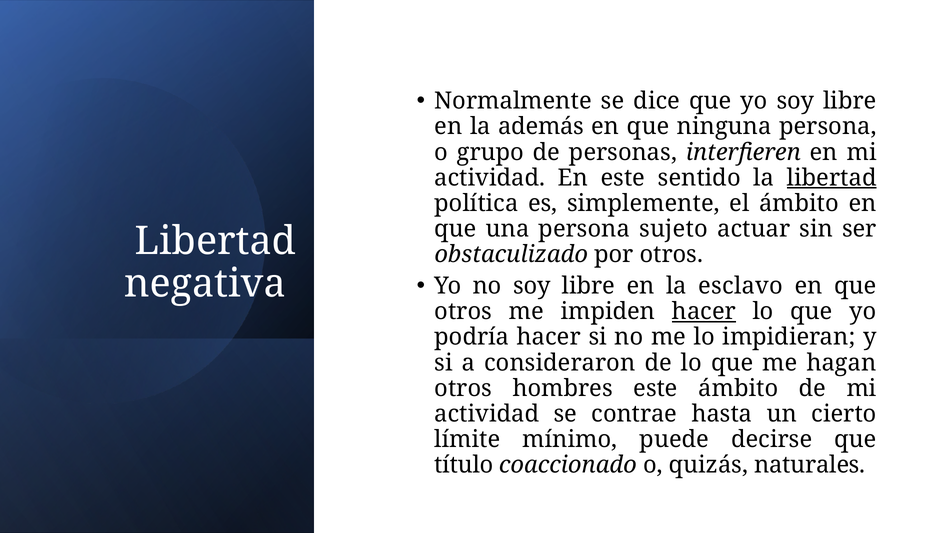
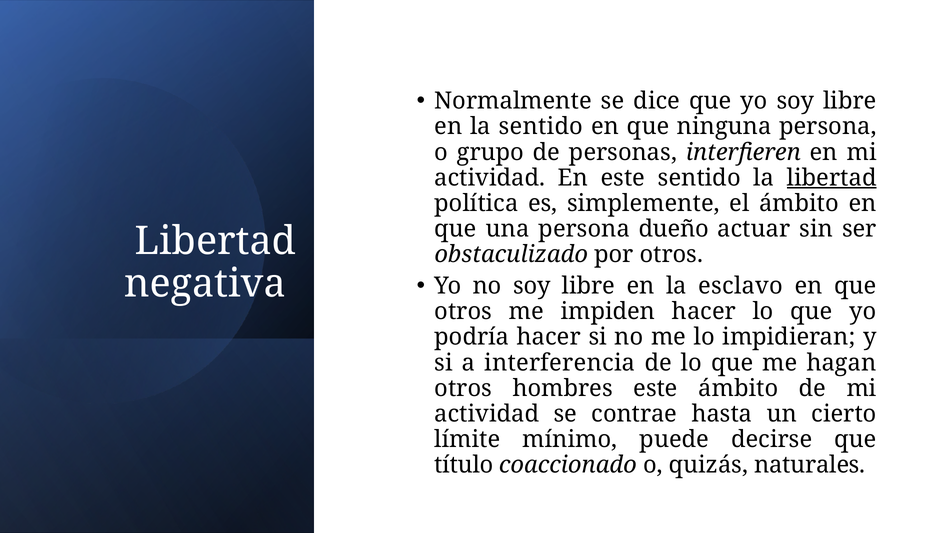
la además: además -> sentido (541, 127)
sujeto: sujeto -> dueño (674, 229)
hacer underline: present -> none (704, 312)
consideraron: consideraron -> interferencia (560, 363)
